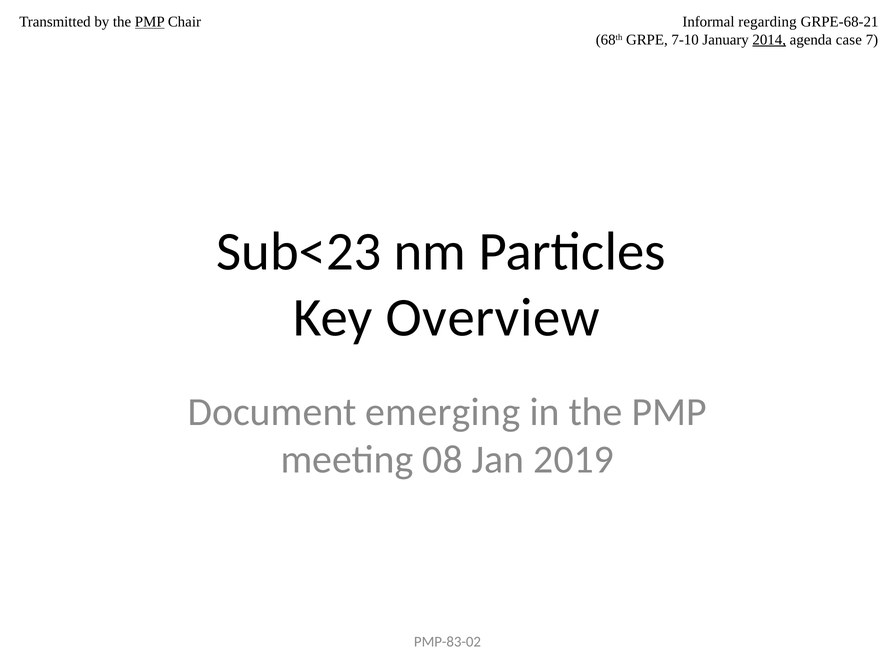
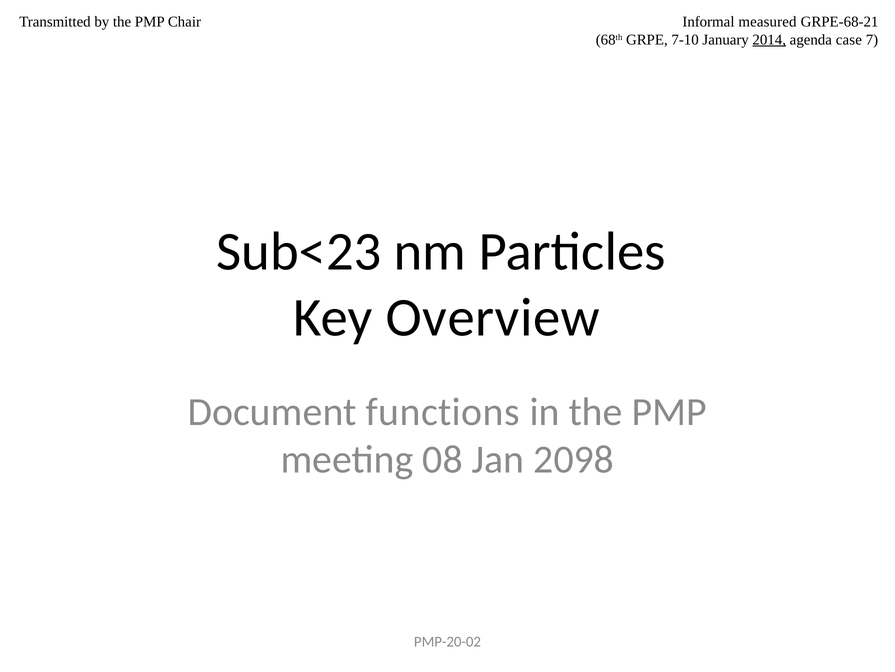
PMP underline: present -> none (150, 22)
regarding: regarding -> measured (767, 22)
emerging: emerging -> functions (443, 412)
2019: 2019 -> 2098 (574, 459)
PMP-83-02: PMP-83-02 -> PMP-20-02 (447, 641)
